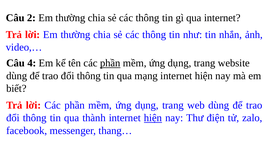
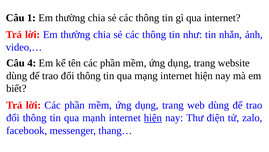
2: 2 -> 1 (32, 18)
phần underline: present -> none (110, 63)
thành: thành -> mạnh (94, 117)
